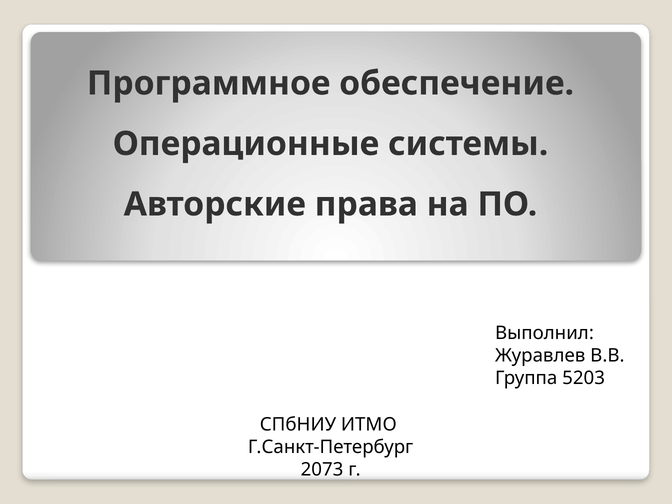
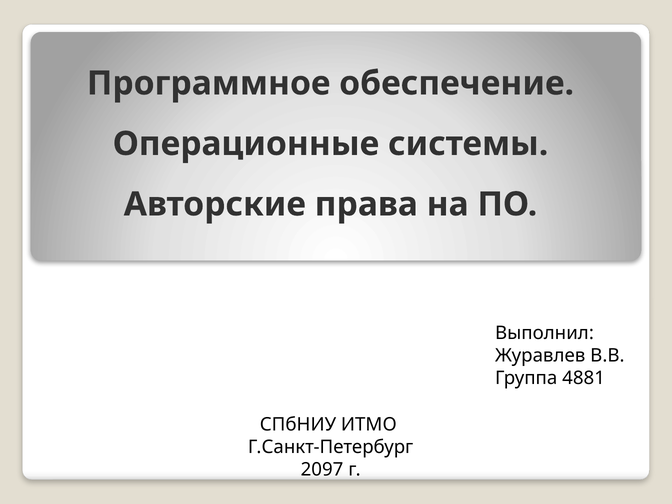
5203: 5203 -> 4881 (584, 378)
2073: 2073 -> 2097 (322, 470)
